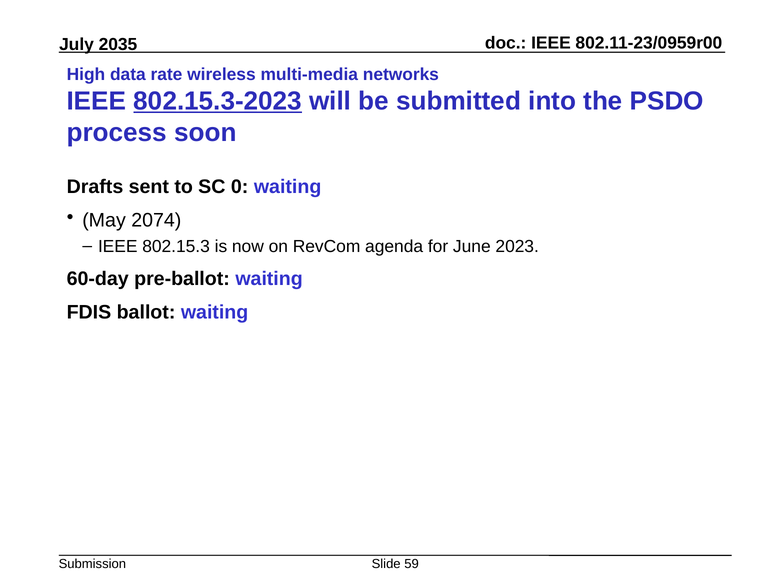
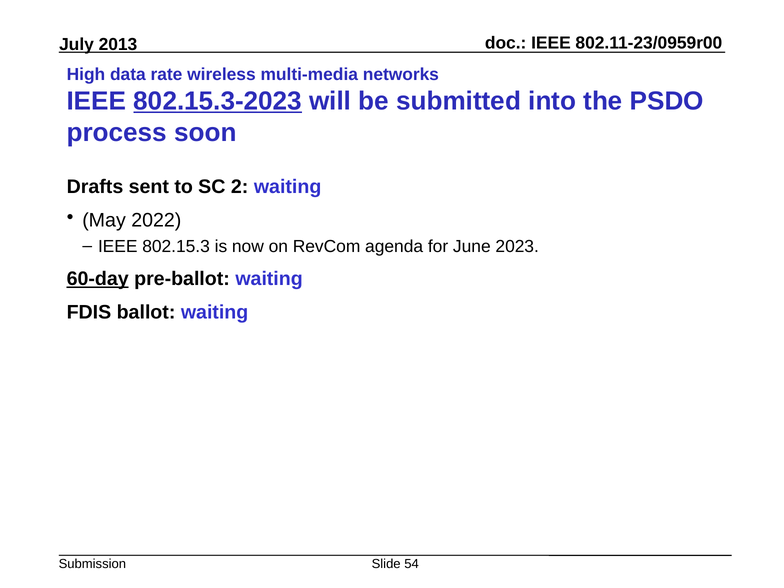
2035: 2035 -> 2013 (118, 45)
0: 0 -> 2 (240, 187)
2074: 2074 -> 2022 (156, 220)
60-day underline: none -> present (98, 279)
59: 59 -> 54 (412, 564)
